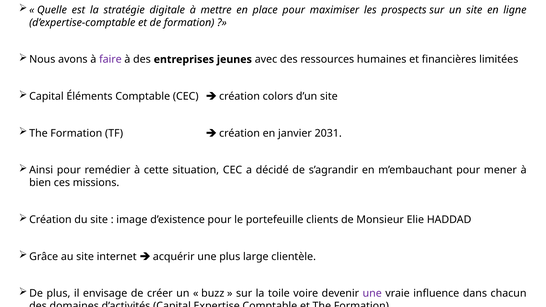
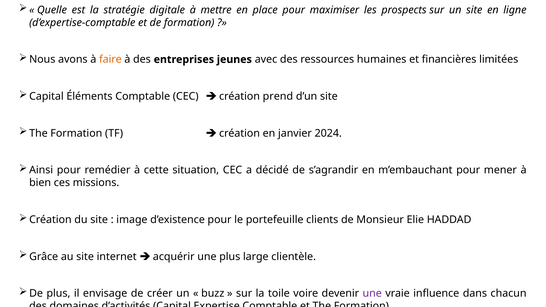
faire colour: purple -> orange (110, 59)
colors: colors -> prend (278, 96)
2031: 2031 -> 2024 (328, 133)
